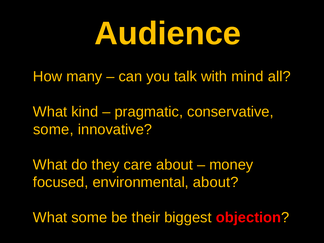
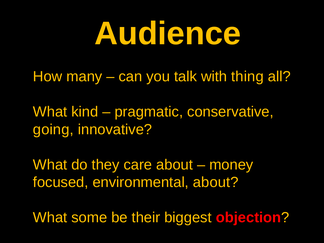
mind: mind -> thing (247, 77)
some: some -> going (53, 129)
